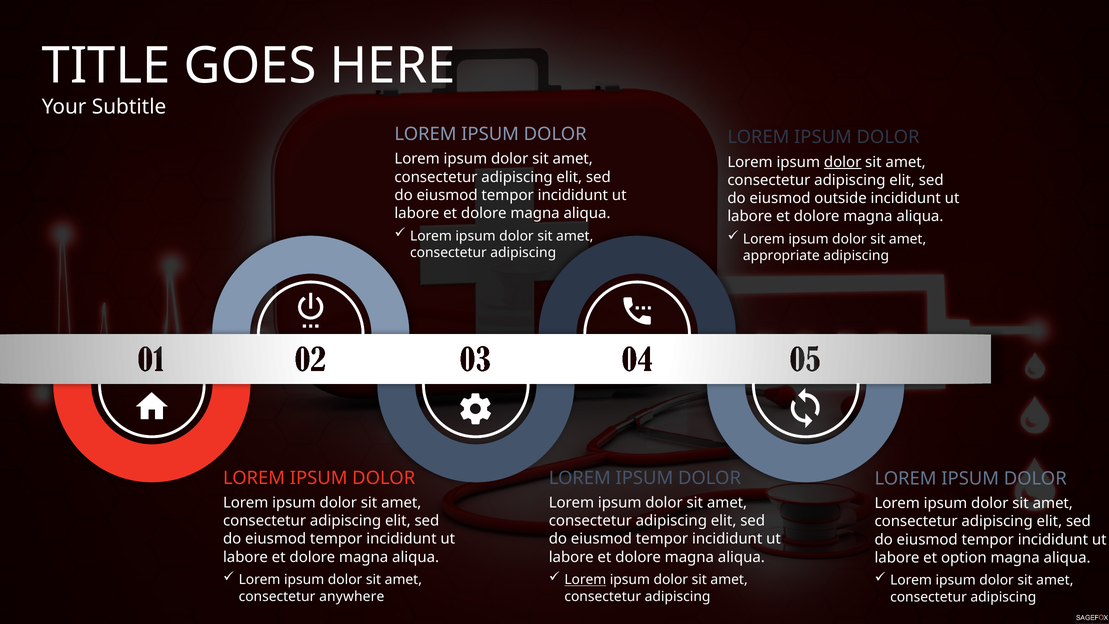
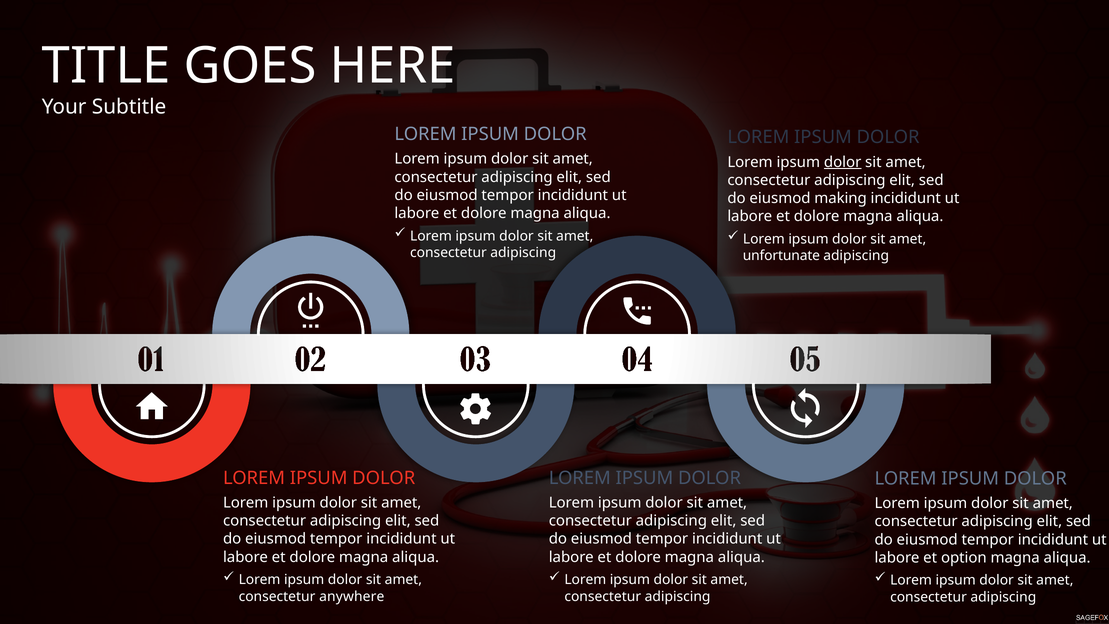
outside: outside -> making (841, 198)
appropriate: appropriate -> unfortunate (781, 256)
Lorem underline: present -> none (585, 580)
